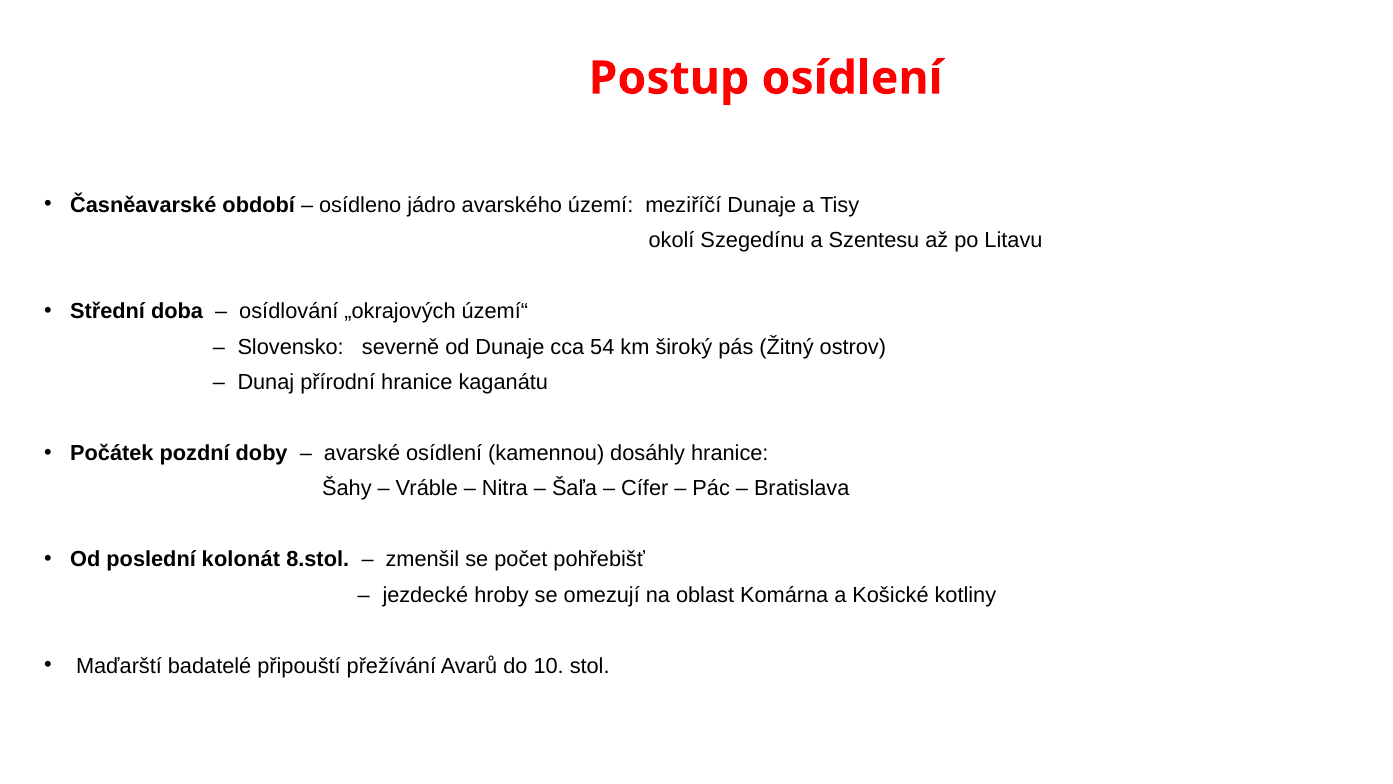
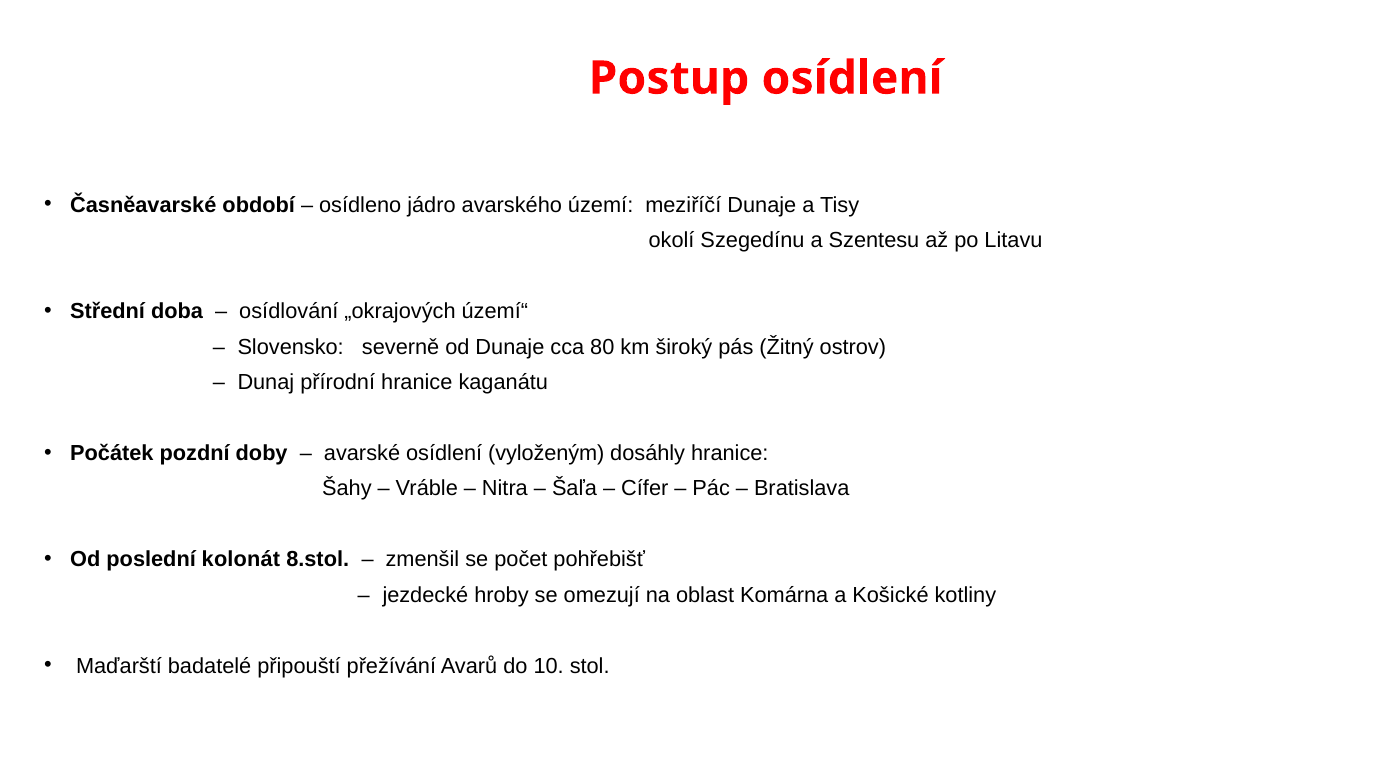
54: 54 -> 80 (602, 347)
kamennou: kamennou -> vyloženým (546, 453)
